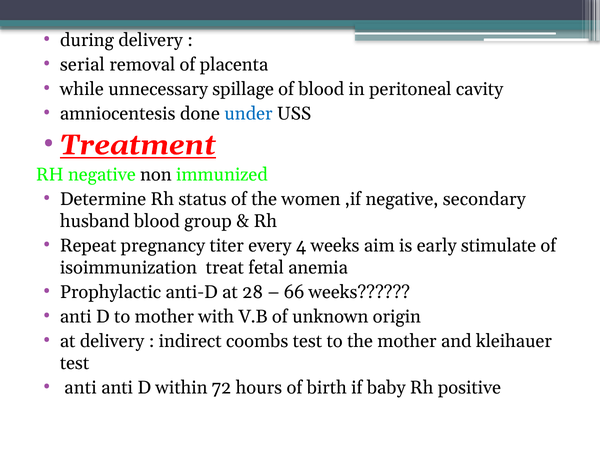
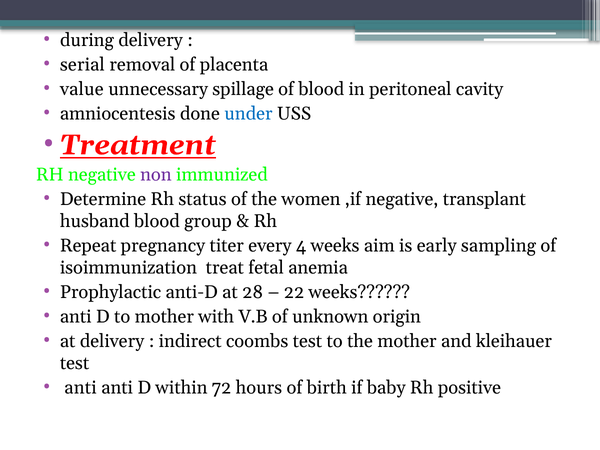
while: while -> value (82, 89)
non colour: black -> purple (156, 175)
secondary: secondary -> transplant (484, 199)
stimulate: stimulate -> sampling (498, 246)
66: 66 -> 22 (294, 292)
